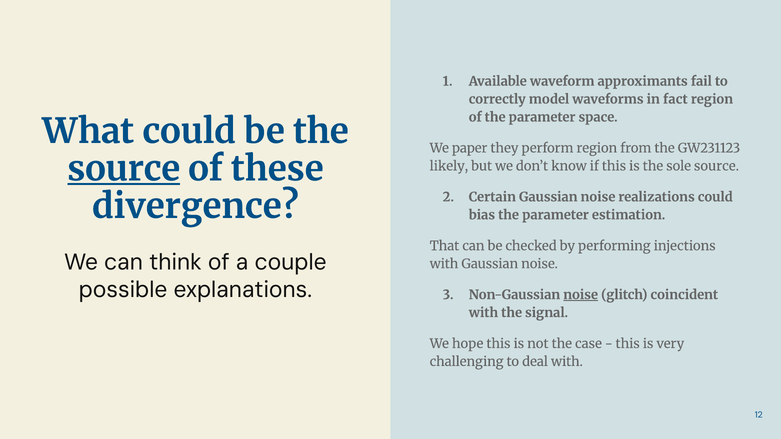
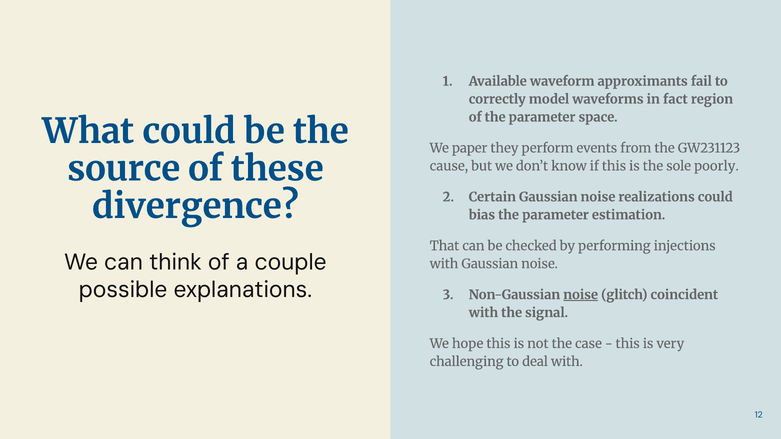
perform region: region -> events (597, 148)
source underline: present -> none (124, 169)
likely: likely -> cause (449, 166)
sole source: source -> poorly (716, 166)
